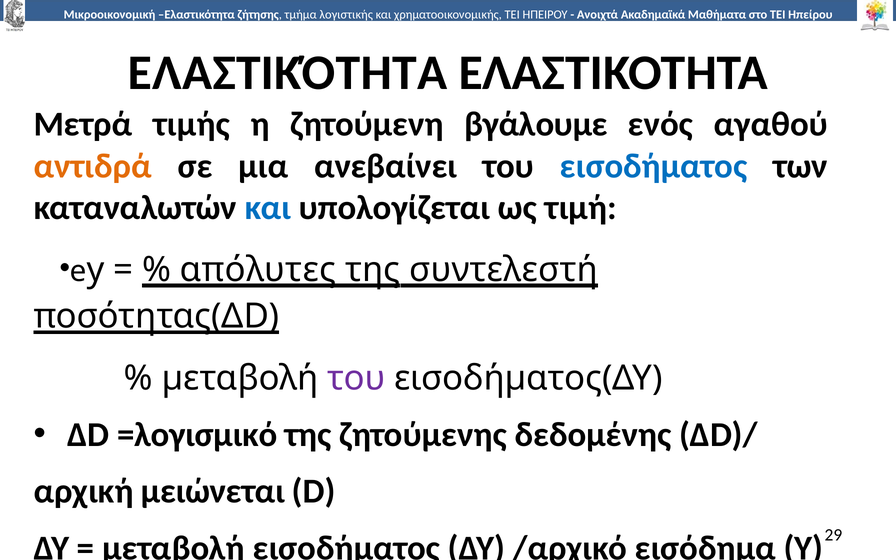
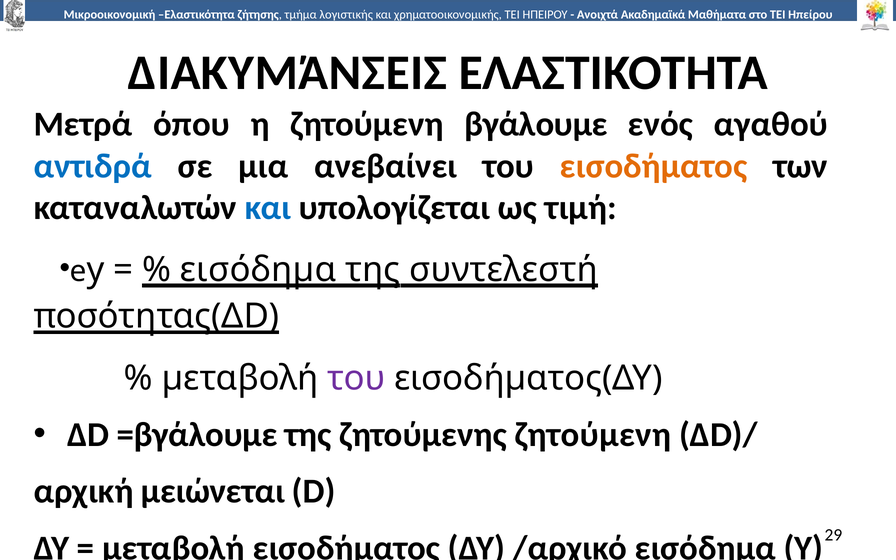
ΕΛΑΣΤΙΚΌΤΗΤΑ: ΕΛΑΣΤΙΚΌΤΗΤΑ -> ΔΙΑΚΥΜΆΝΣΕΙΣ (288, 73)
τιµής: τιµής -> όπου (192, 124)
αντιδρά colour: orange -> blue (93, 166)
εισοδήµατος colour: blue -> orange (654, 166)
απόλυτες: απόλυτες -> εισόδηµα (258, 270)
=λογισµικό: =λογισµικό -> =βγάλουµε (197, 435)
ζητούµενης δεδοµένης: δεδοµένης -> ζητούμενη (593, 435)
